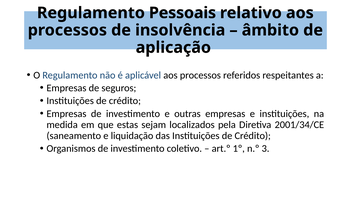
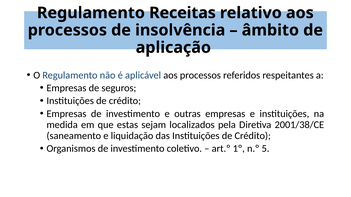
Pessoais: Pessoais -> Receitas (182, 13)
2001/34/CE: 2001/34/CE -> 2001/38/CE (299, 125)
3: 3 -> 5 (266, 149)
